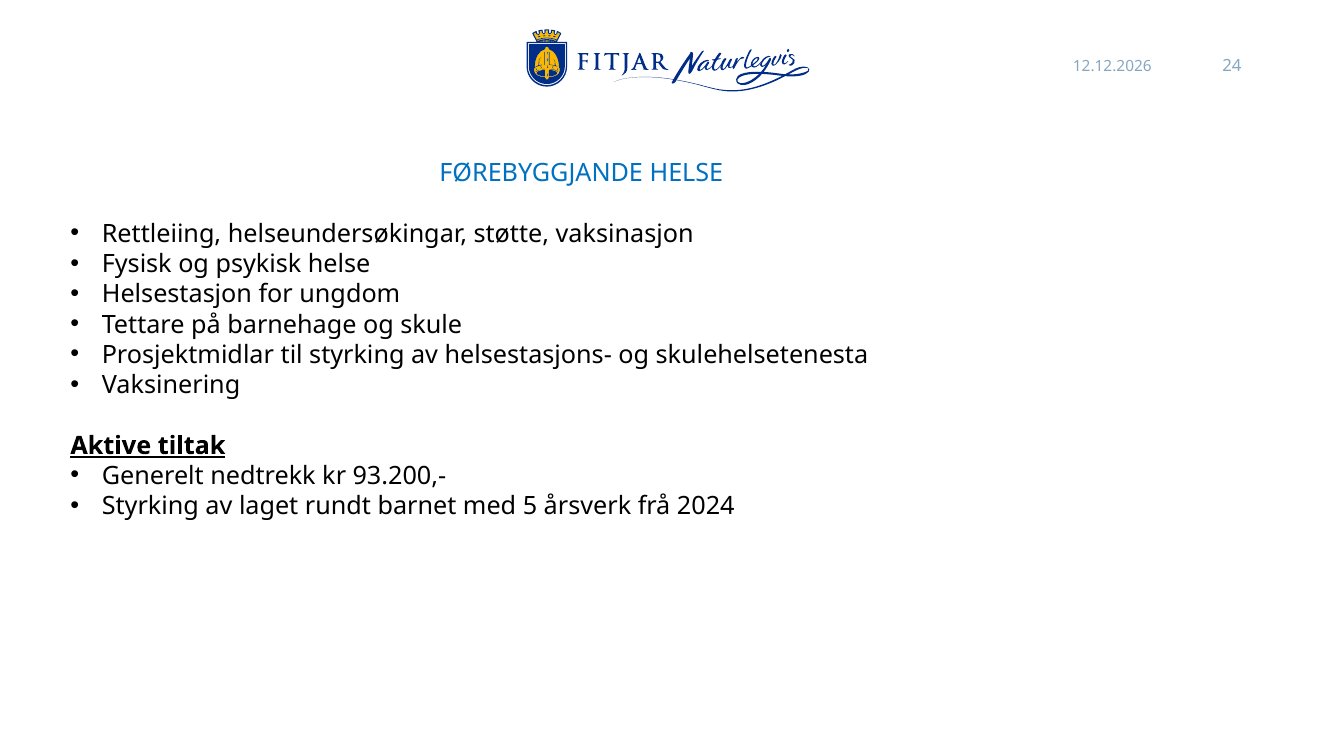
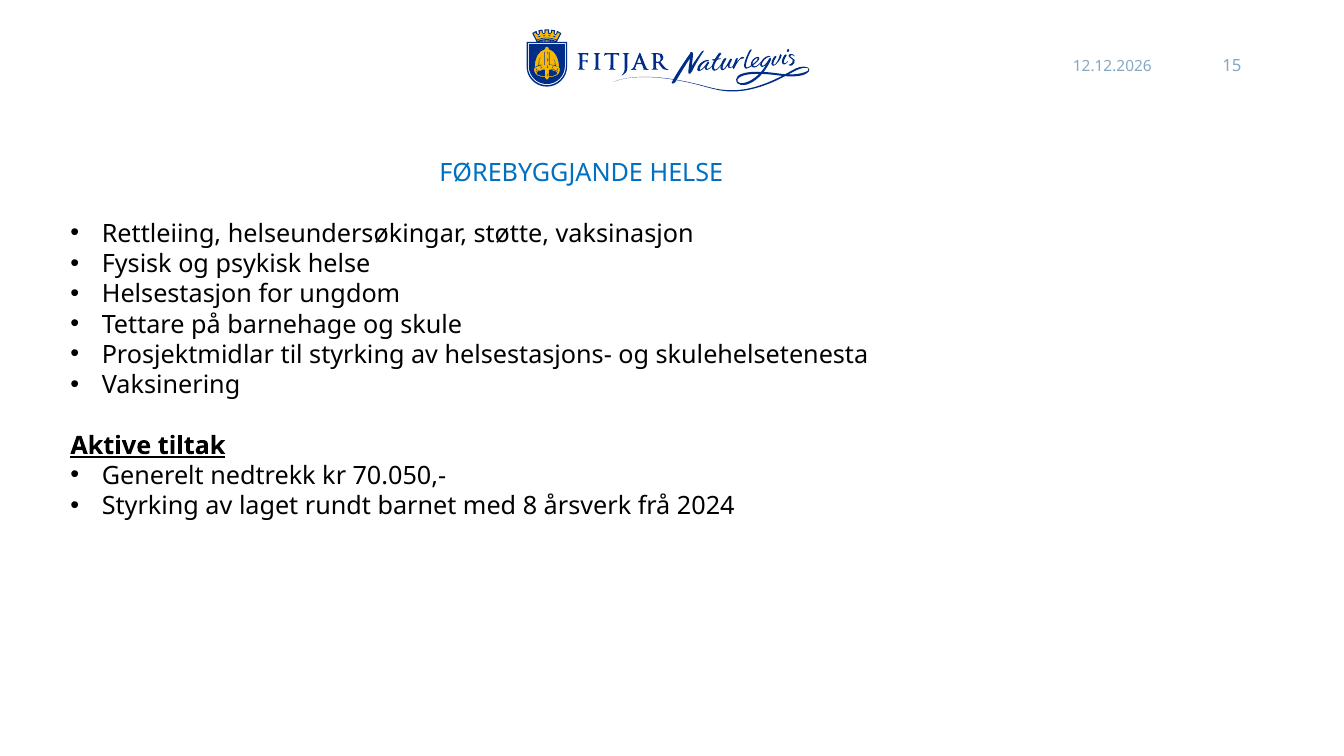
24: 24 -> 15 (1232, 66)
93.200,-: 93.200,- -> 70.050,- (399, 476)
5: 5 -> 8 (530, 506)
